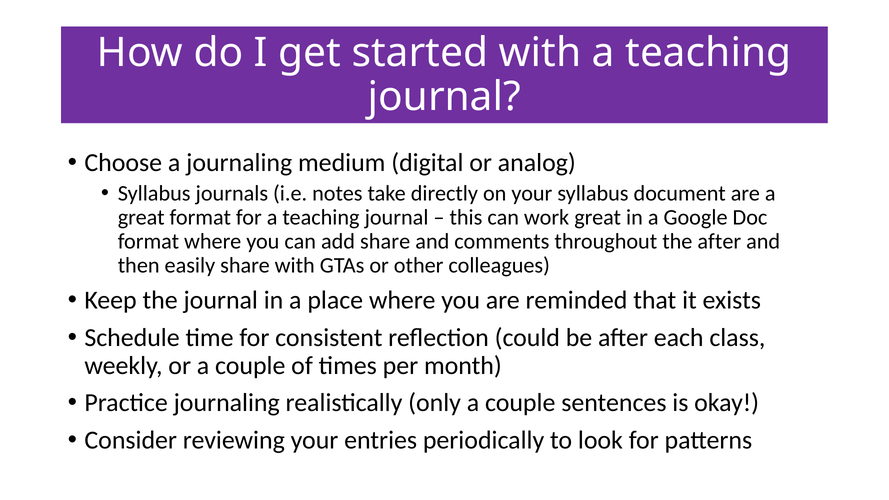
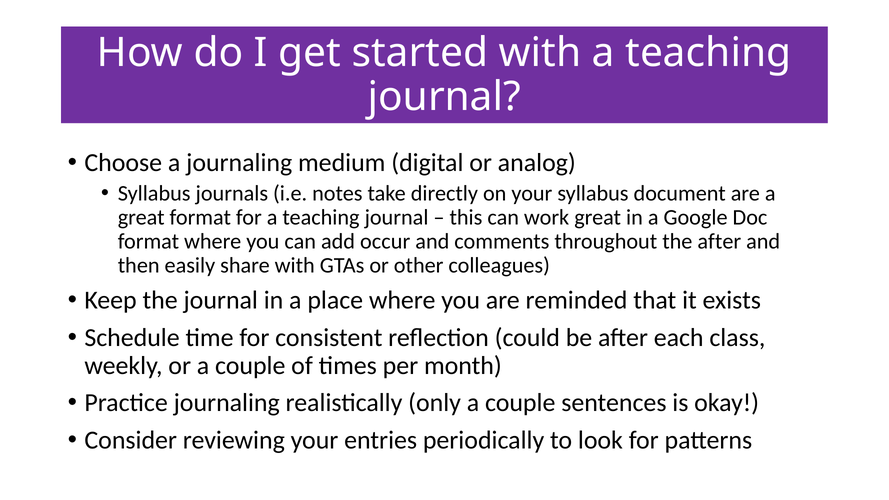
add share: share -> occur (385, 241)
